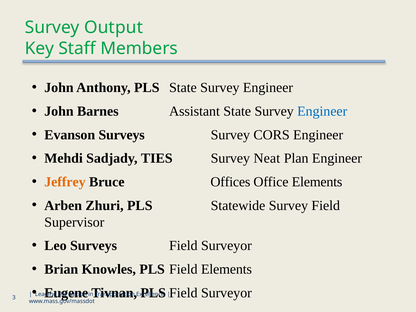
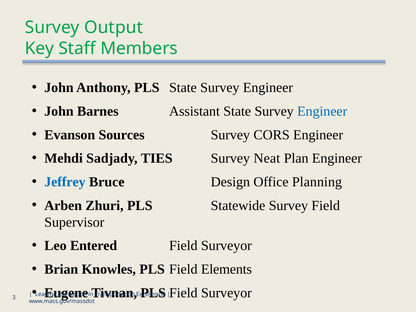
Evanson Surveys: Surveys -> Sources (122, 135)
Jeffrey colour: orange -> blue (65, 182)
Offices: Offices -> Design (230, 182)
Office Elements: Elements -> Planning (317, 182)
Leo Surveys: Surveys -> Entered (94, 246)
